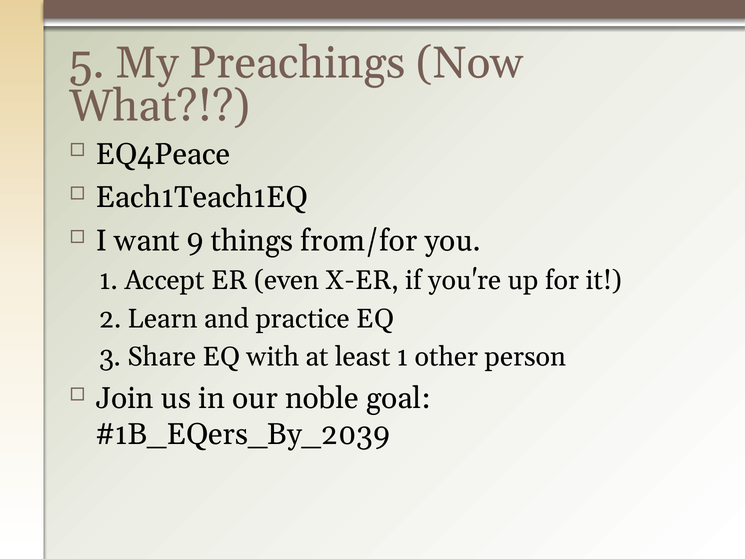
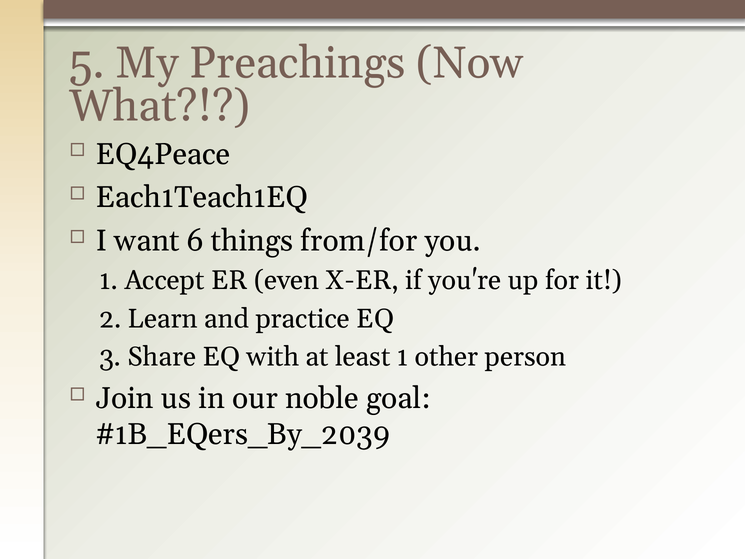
9: 9 -> 6 (195, 241)
